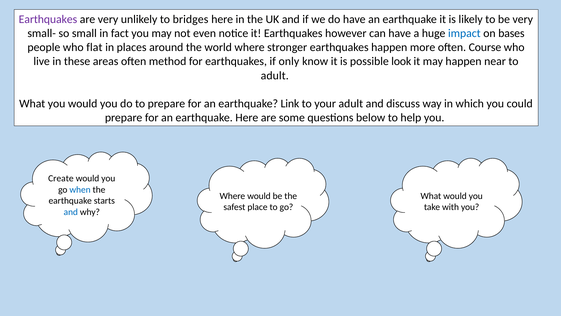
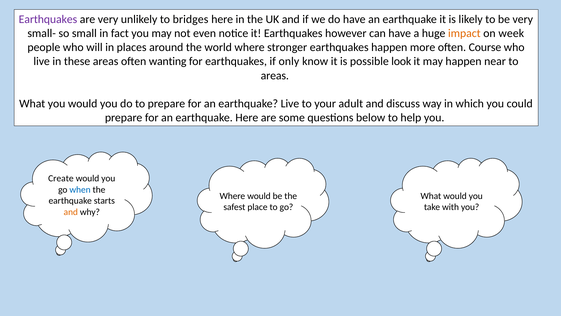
impact colour: blue -> orange (464, 33)
bases: bases -> week (511, 33)
flat: flat -> will (94, 47)
method: method -> wanting (168, 61)
adult: adult -> areas (275, 75)
earthquake Link: Link -> Live (290, 103)
and colour: blue -> orange (71, 212)
